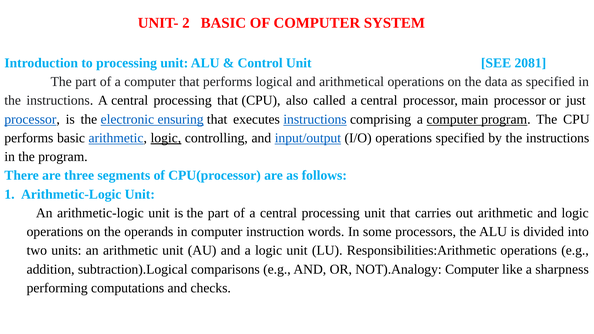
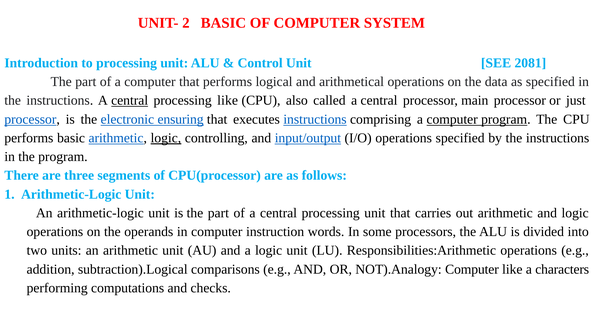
central underline: none -> present (130, 100)
processing that: that -> like (228, 100)
sharpness: sharpness -> characters (562, 269)
